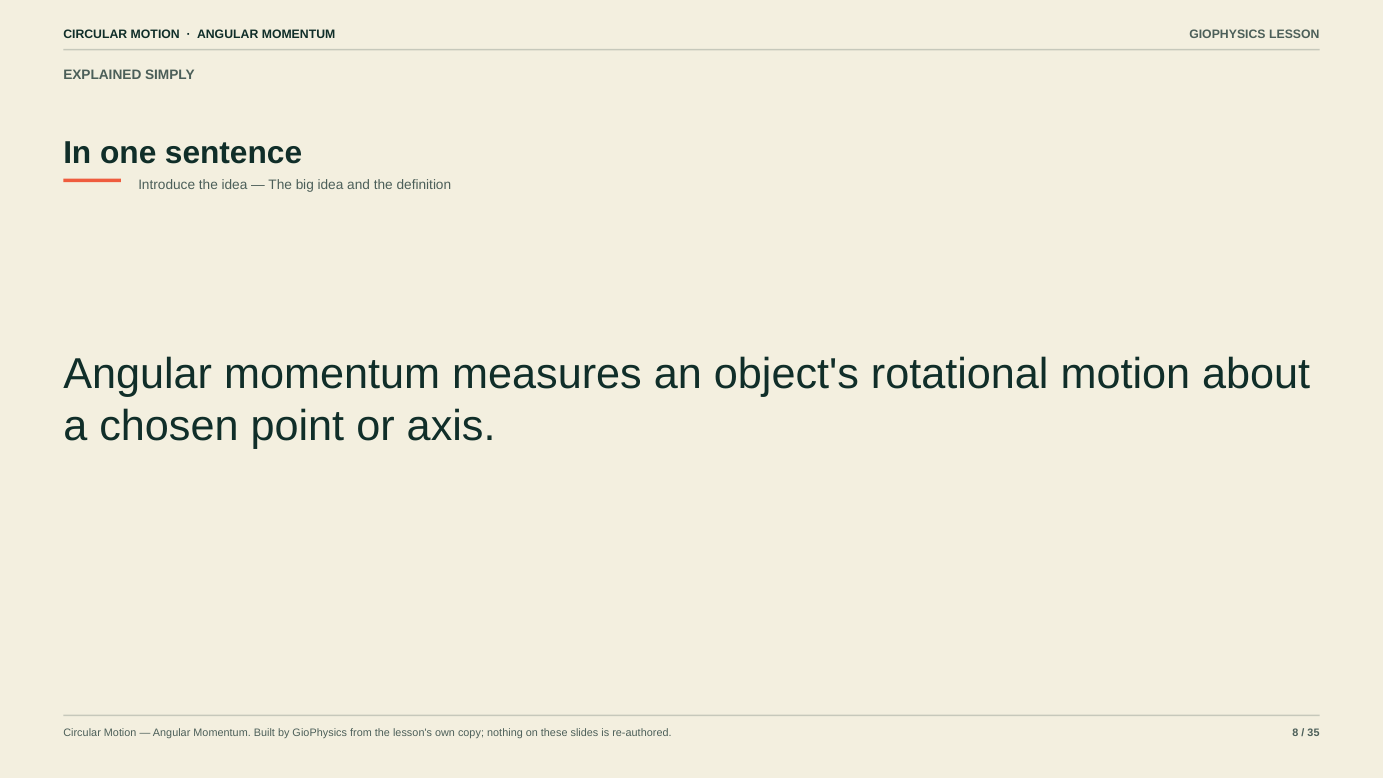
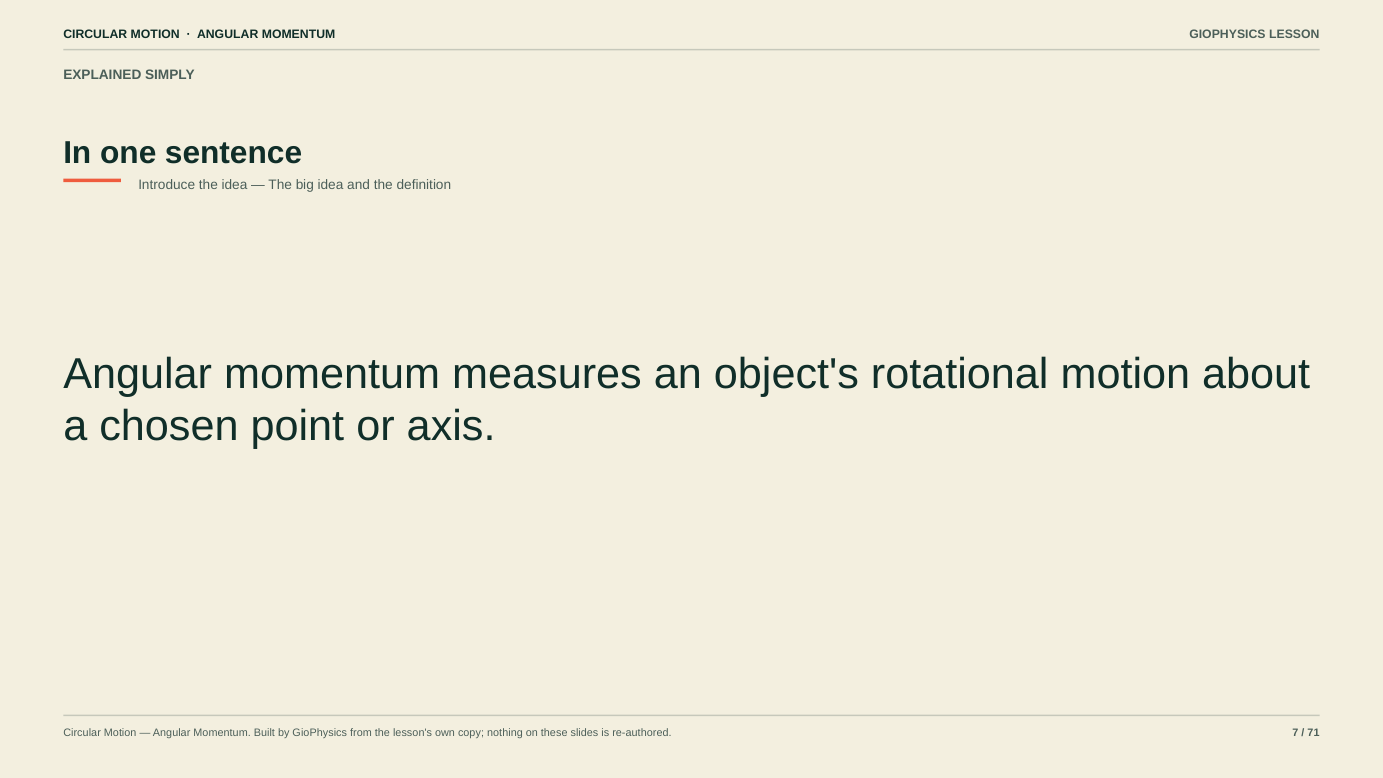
8: 8 -> 7 (1295, 733)
35: 35 -> 71 (1314, 733)
